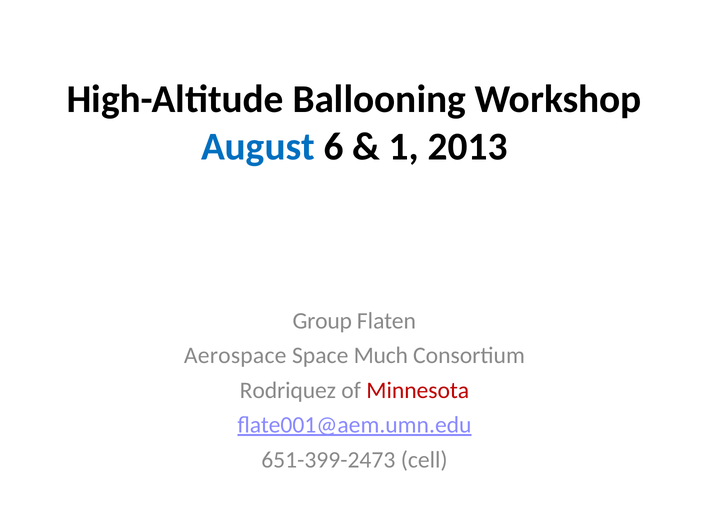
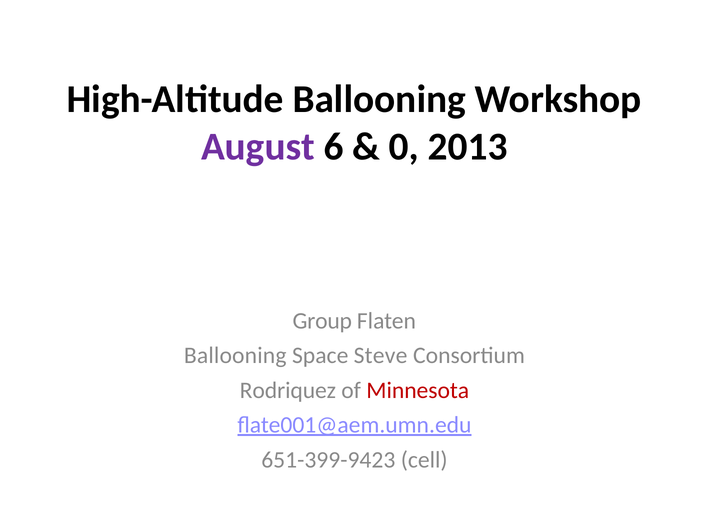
August colour: blue -> purple (258, 147)
1: 1 -> 0 (404, 147)
Aerospace: Aerospace -> Ballooning (235, 355)
Much: Much -> Steve (381, 355)
651-399-2473: 651-399-2473 -> 651-399-9423 (328, 460)
